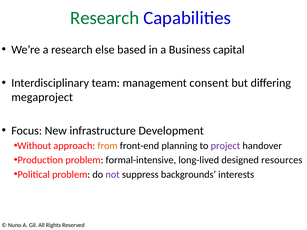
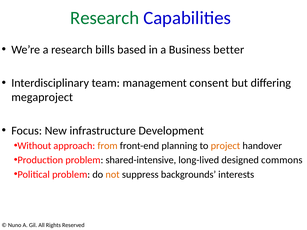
else: else -> bills (105, 50)
capital: capital -> better (229, 50)
project colour: purple -> orange (225, 146)
formal-intensive: formal-intensive -> shared-intensive (141, 160)
resources: resources -> commons (282, 160)
not colour: purple -> orange (113, 175)
